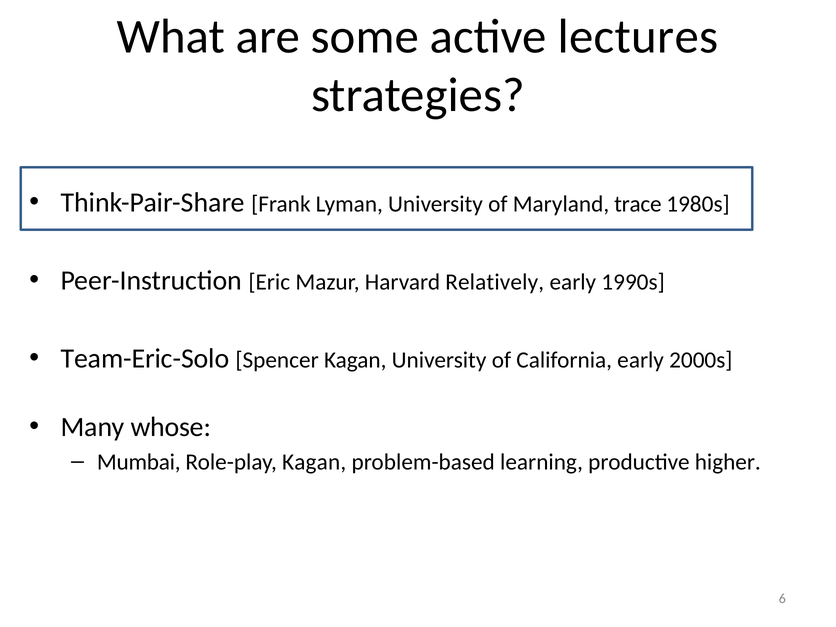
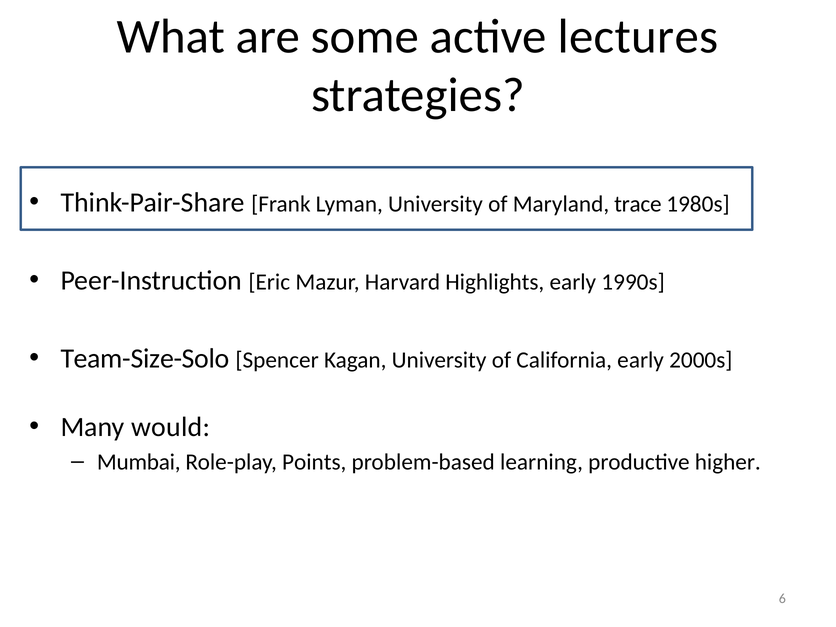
Relatively: Relatively -> Highlights (495, 282)
Team-Eric-Solo: Team-Eric-Solo -> Team-Size-Solo (145, 359)
whose: whose -> would (171, 427)
Role-play Kagan: Kagan -> Points (314, 462)
